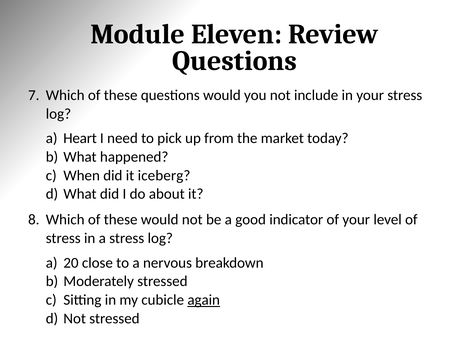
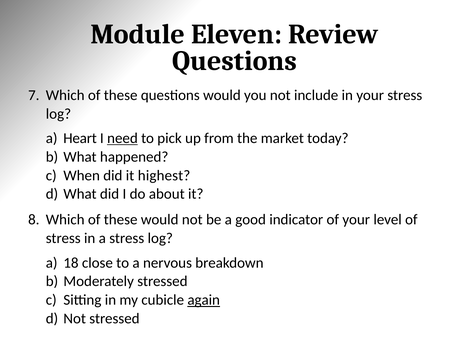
need underline: none -> present (122, 138)
iceberg: iceberg -> highest (164, 175)
20: 20 -> 18 (71, 263)
